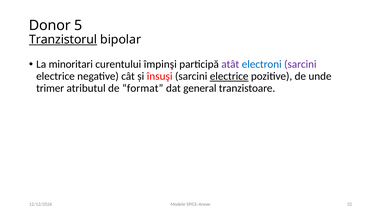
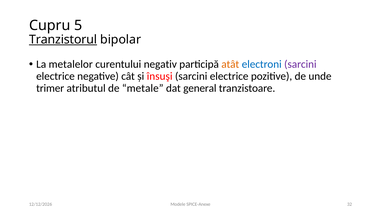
Donor: Donor -> Cupru (50, 25)
minoritari: minoritari -> metalelor (71, 64)
împinşi: împinşi -> negativ (160, 64)
atât colour: purple -> orange (230, 64)
electrice underline: present -> none (229, 76)
format: format -> metale (143, 88)
